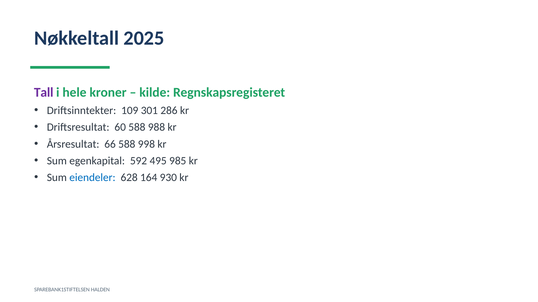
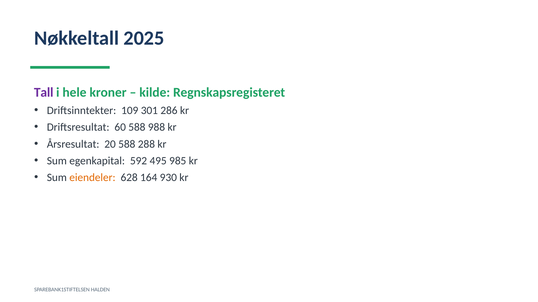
66: 66 -> 20 (110, 144)
998: 998 -> 288 (146, 144)
eiendeler colour: blue -> orange (92, 178)
